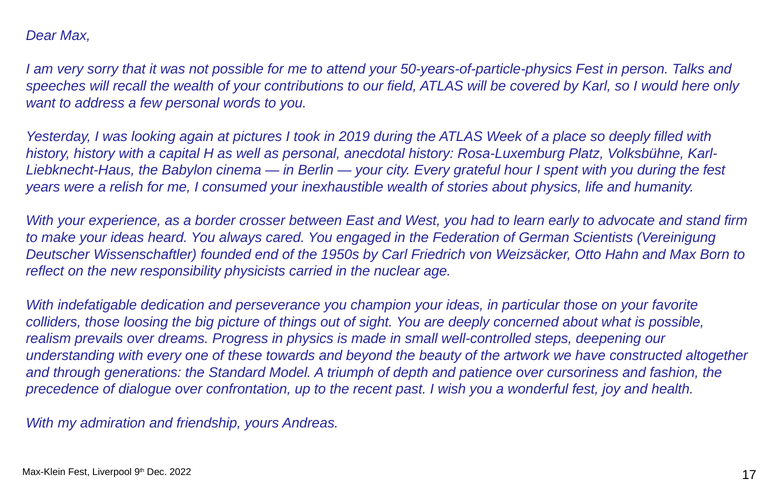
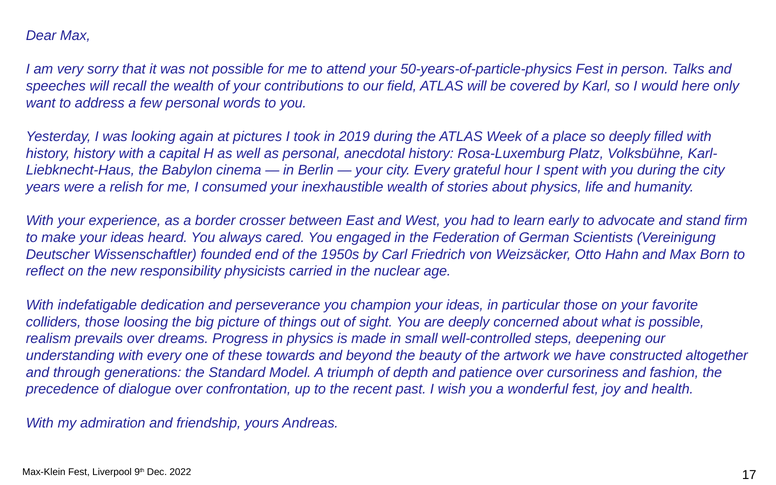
the fest: fest -> city (714, 170)
